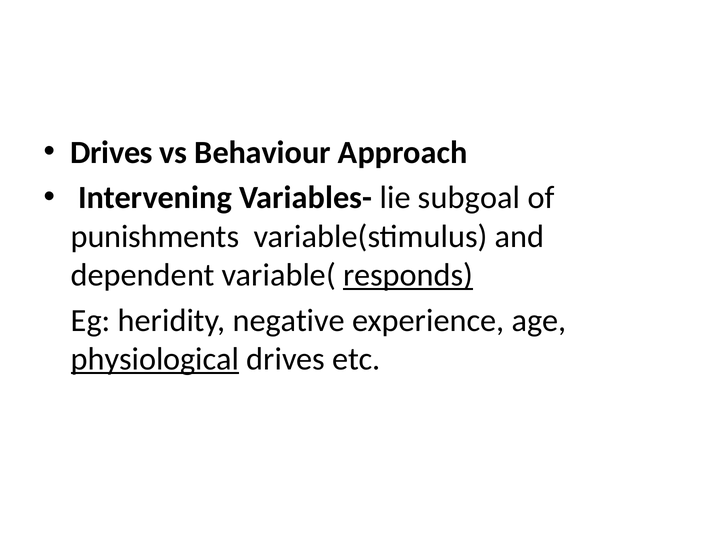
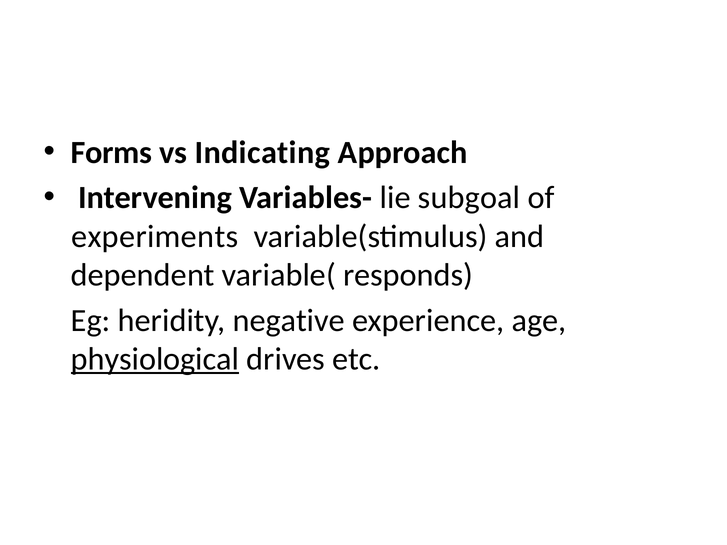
Drives: Drives -> Forms (112, 153)
Behaviour: Behaviour -> Indicating (262, 153)
punishments: punishments -> experiments (155, 237)
responds underline: present -> none (408, 275)
